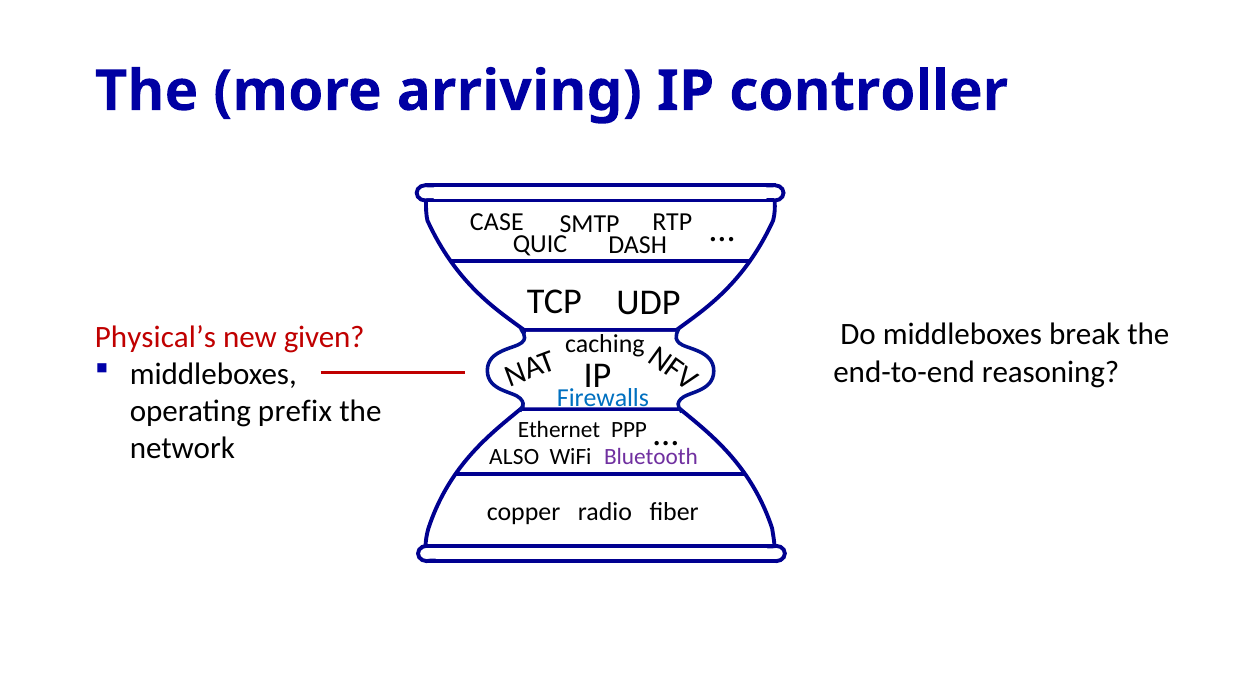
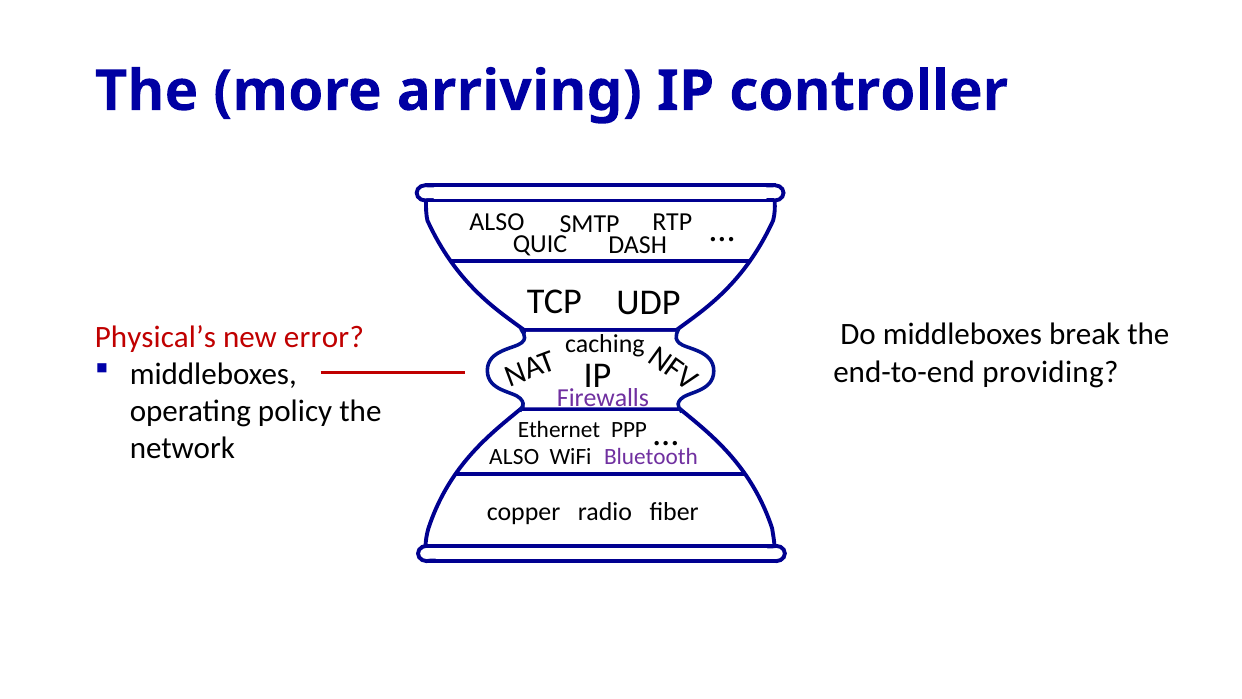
CASE: CASE -> ALSO (497, 222)
given: given -> error (324, 337)
reasoning: reasoning -> providing (1050, 372)
Firewalls colour: blue -> purple (603, 397)
prefix: prefix -> policy (295, 411)
